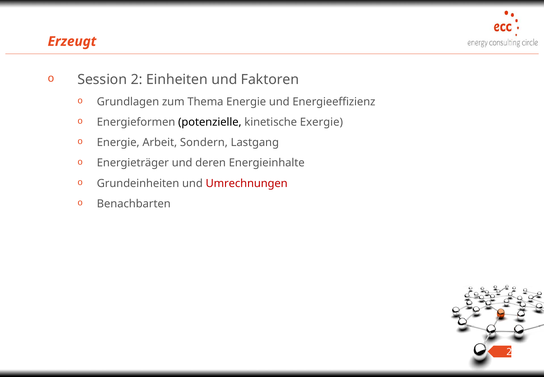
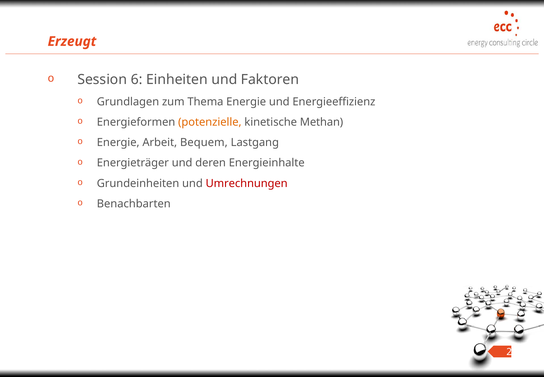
Session 2: 2 -> 6 (137, 80)
potenzielle colour: black -> orange (210, 122)
Exergie: Exergie -> Methan (322, 122)
Sondern: Sondern -> Bequem (204, 142)
